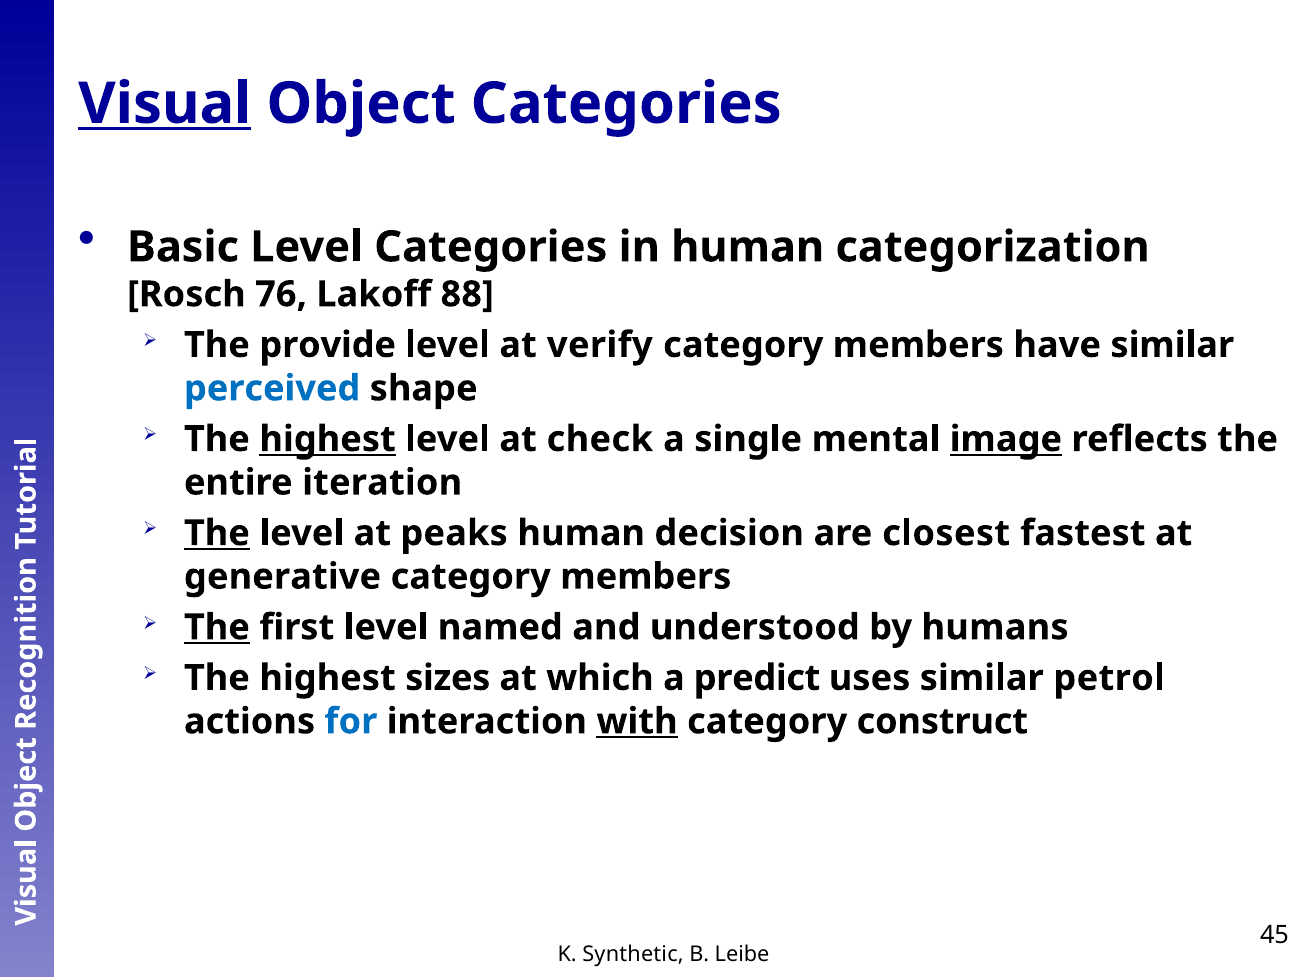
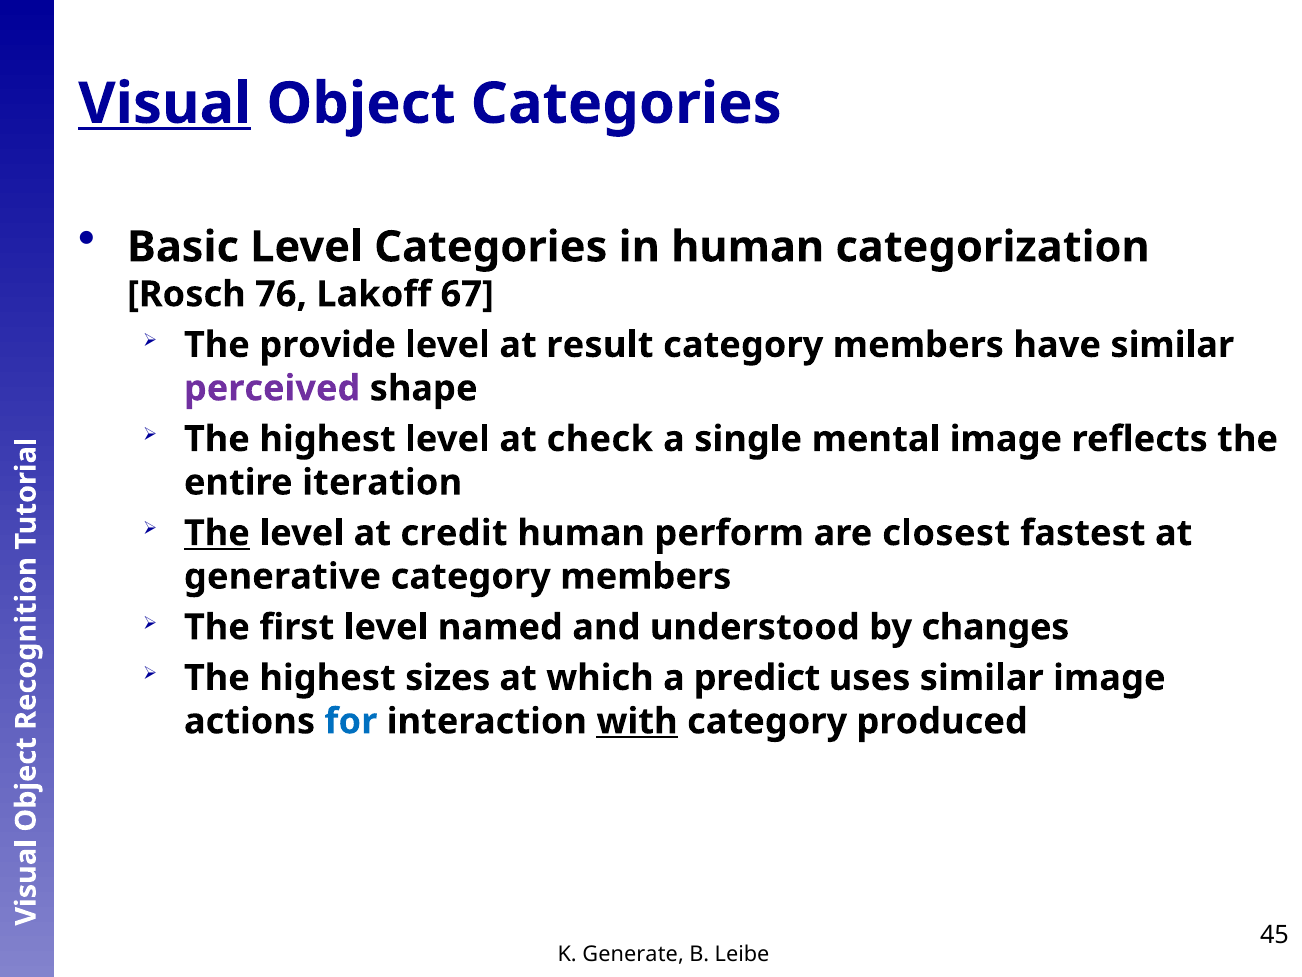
88: 88 -> 67 (467, 294)
verify: verify -> result (600, 345)
perceived colour: blue -> purple (272, 388)
highest underline: present -> none (328, 439)
image underline: present -> none (1006, 439)
peaks: peaks -> credit (454, 533)
decision: decision -> perform (729, 533)
The underline: present -> none (217, 627)
humans: humans -> changes (995, 627)
similar petrol: petrol -> image (1109, 678)
construct: construct -> produced (942, 721)
Synthetic: Synthetic -> Generate (633, 954)
